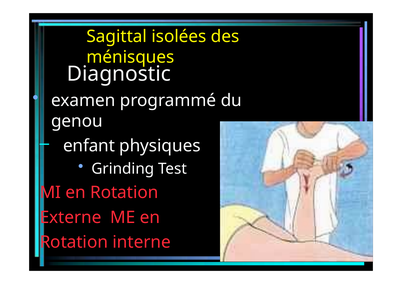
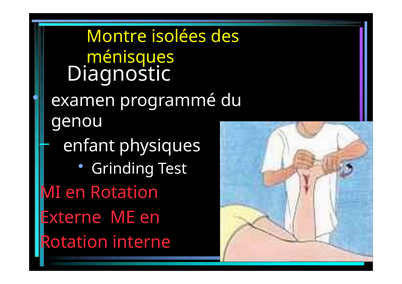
Sagittal: Sagittal -> Montre (117, 37)
